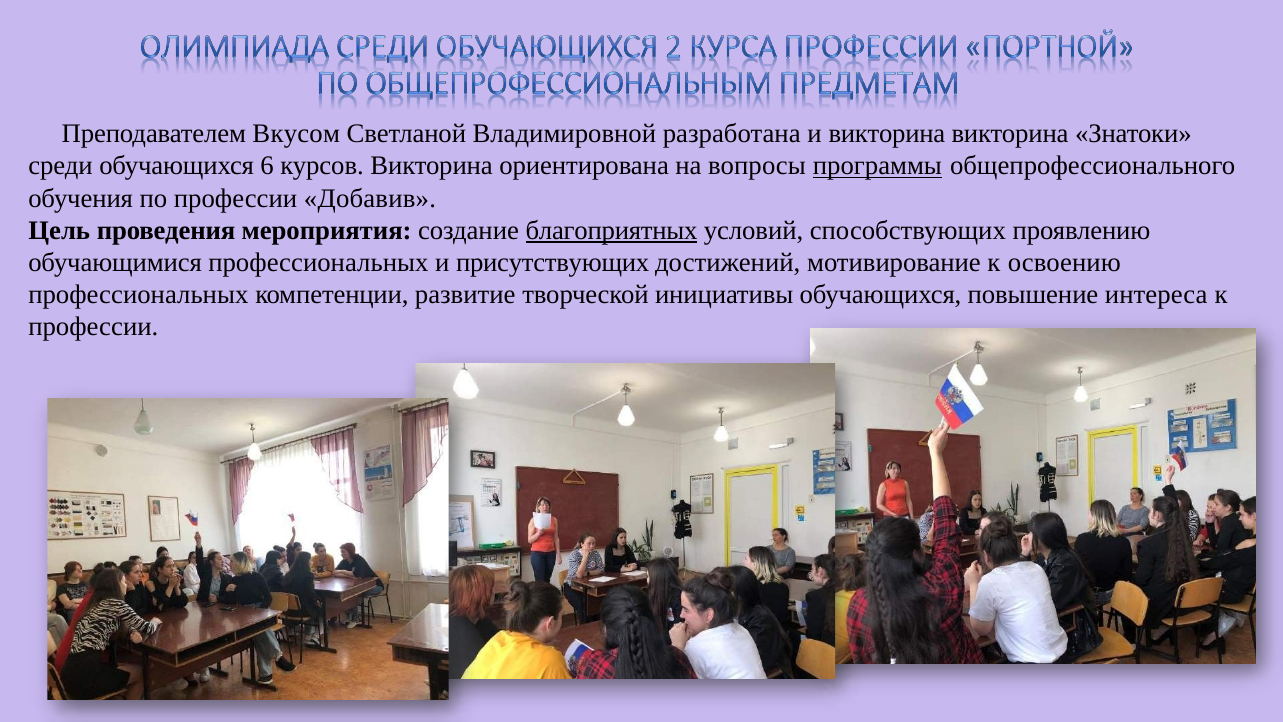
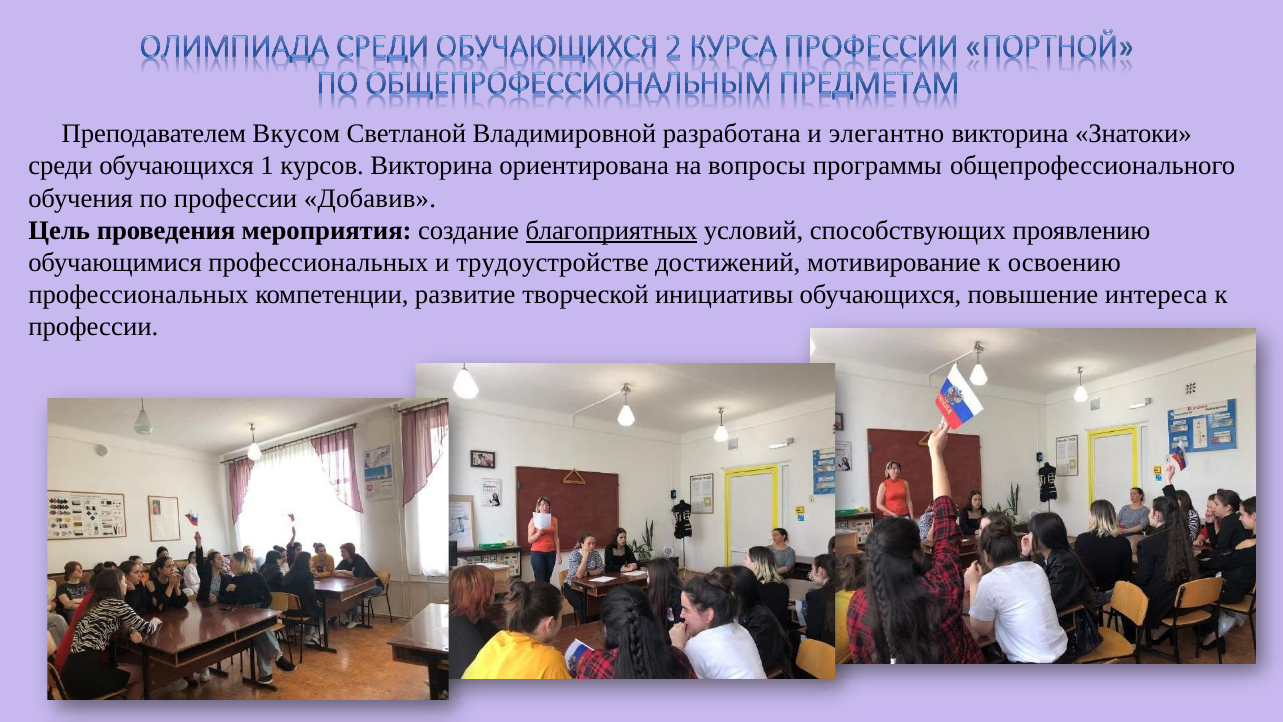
и викторина: викторина -> элегантно (887, 134)
6: 6 -> 1 (267, 166)
программы underline: present -> none (877, 166)
присутствующих: присутствующих -> трудоустройстве (552, 262)
